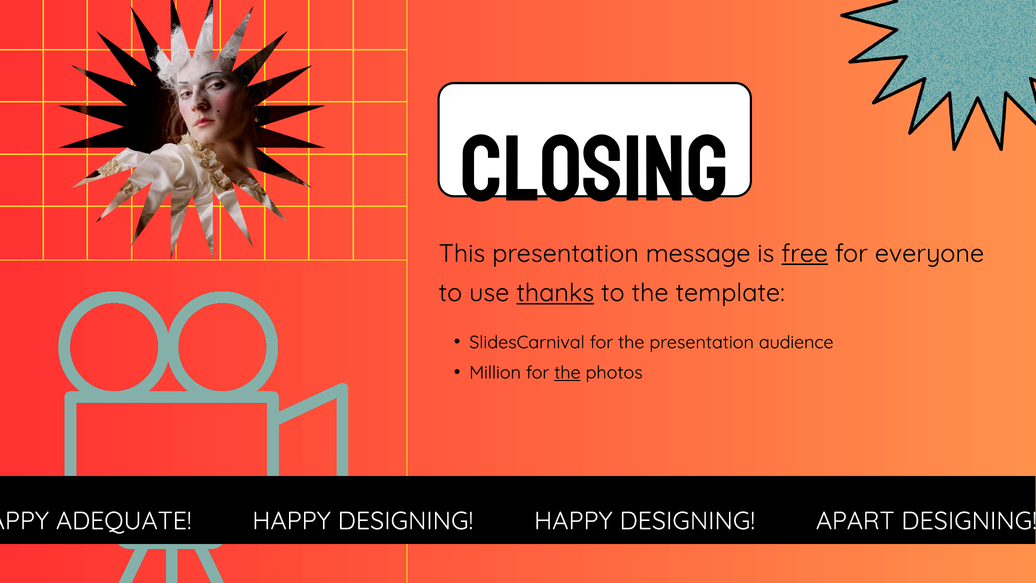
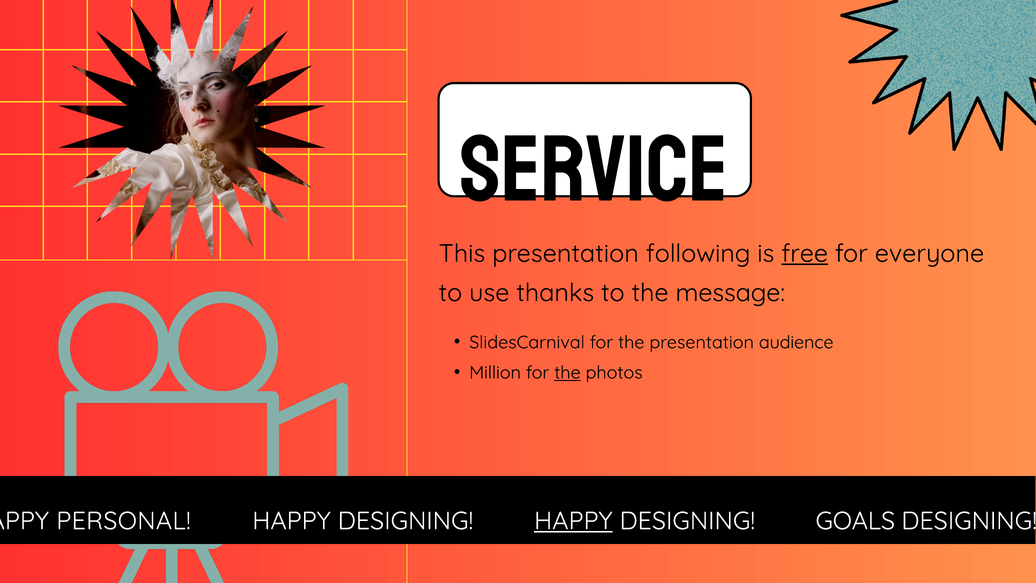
Closing: Closing -> Service (594, 170)
message: message -> following (698, 253)
thanks underline: present -> none (555, 293)
template: template -> message (730, 293)
ADEQUATE: ADEQUATE -> PERSONAL (124, 521)
HAPPY underline: none -> present (573, 521)
APART: APART -> GOALS (855, 521)
